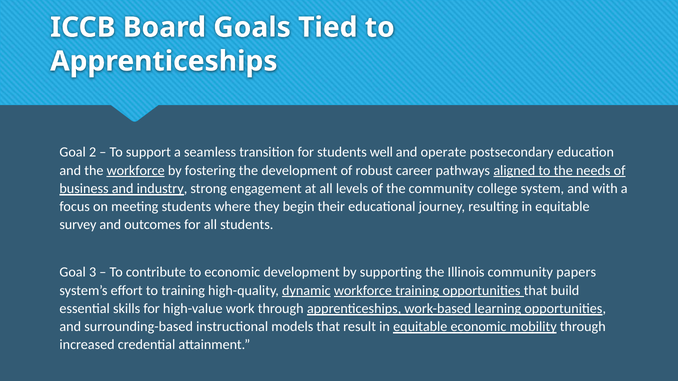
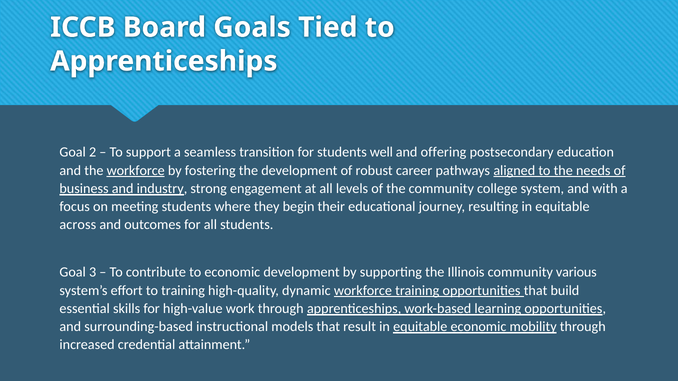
operate: operate -> offering (444, 152)
survey: survey -> across (78, 225)
papers: papers -> various (576, 273)
dynamic underline: present -> none (306, 291)
